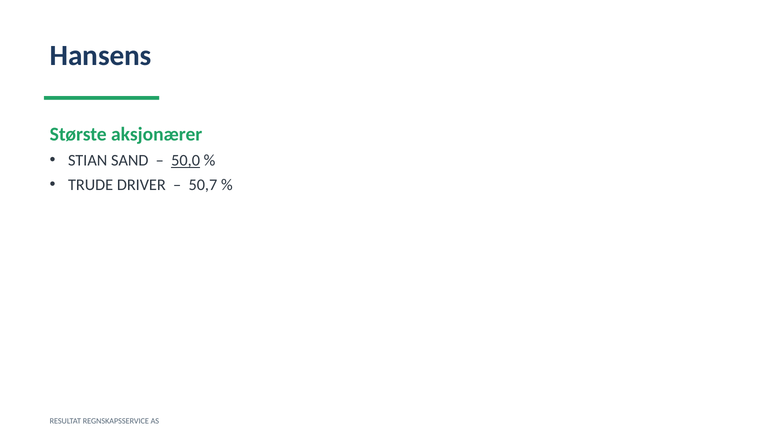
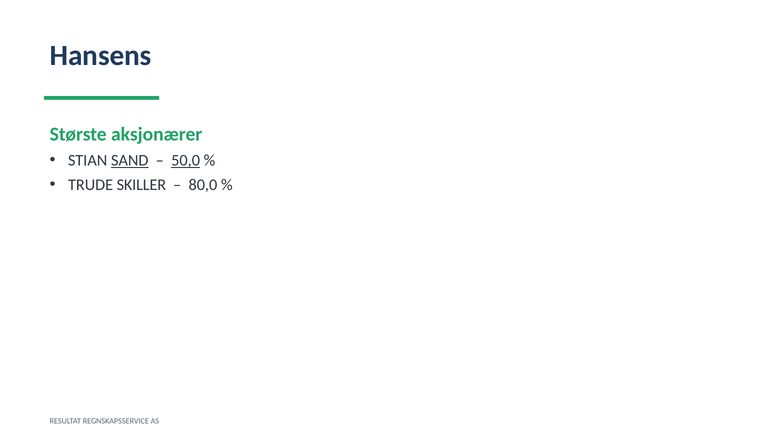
SAND underline: none -> present (130, 161)
DRIVER: DRIVER -> SKILLER (141, 185)
50,7: 50,7 -> 80,0 (203, 185)
